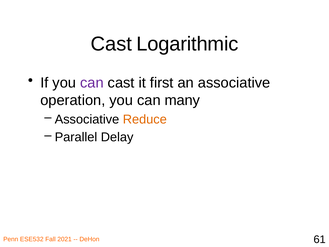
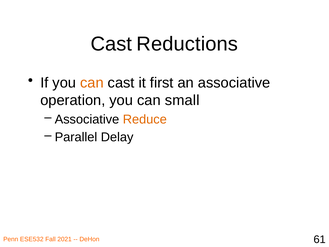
Logarithmic: Logarithmic -> Reductions (187, 44)
can colour: purple -> orange (92, 83)
many: many -> small (182, 100)
